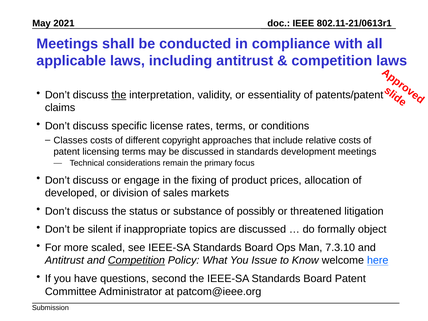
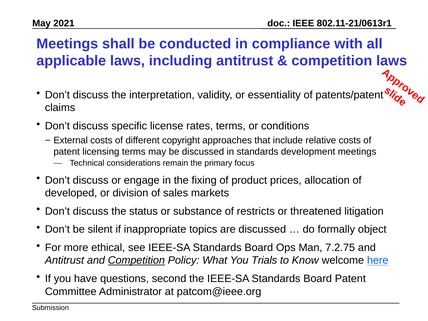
the underline: present -> none (119, 95)
Classes: Classes -> External (71, 140)
possibly: possibly -> restricts (256, 211)
scaled: scaled -> ethical (108, 248)
7.3.10: 7.3.10 -> 7.2.75 (340, 248)
Issue: Issue -> Trials (264, 260)
